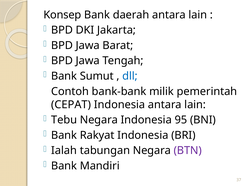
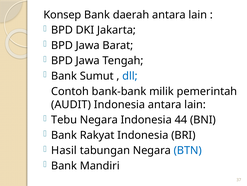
CEPAT: CEPAT -> AUDIT (71, 104)
95: 95 -> 44 (181, 119)
Ialah: Ialah -> Hasil (64, 150)
BTN colour: purple -> blue (188, 150)
